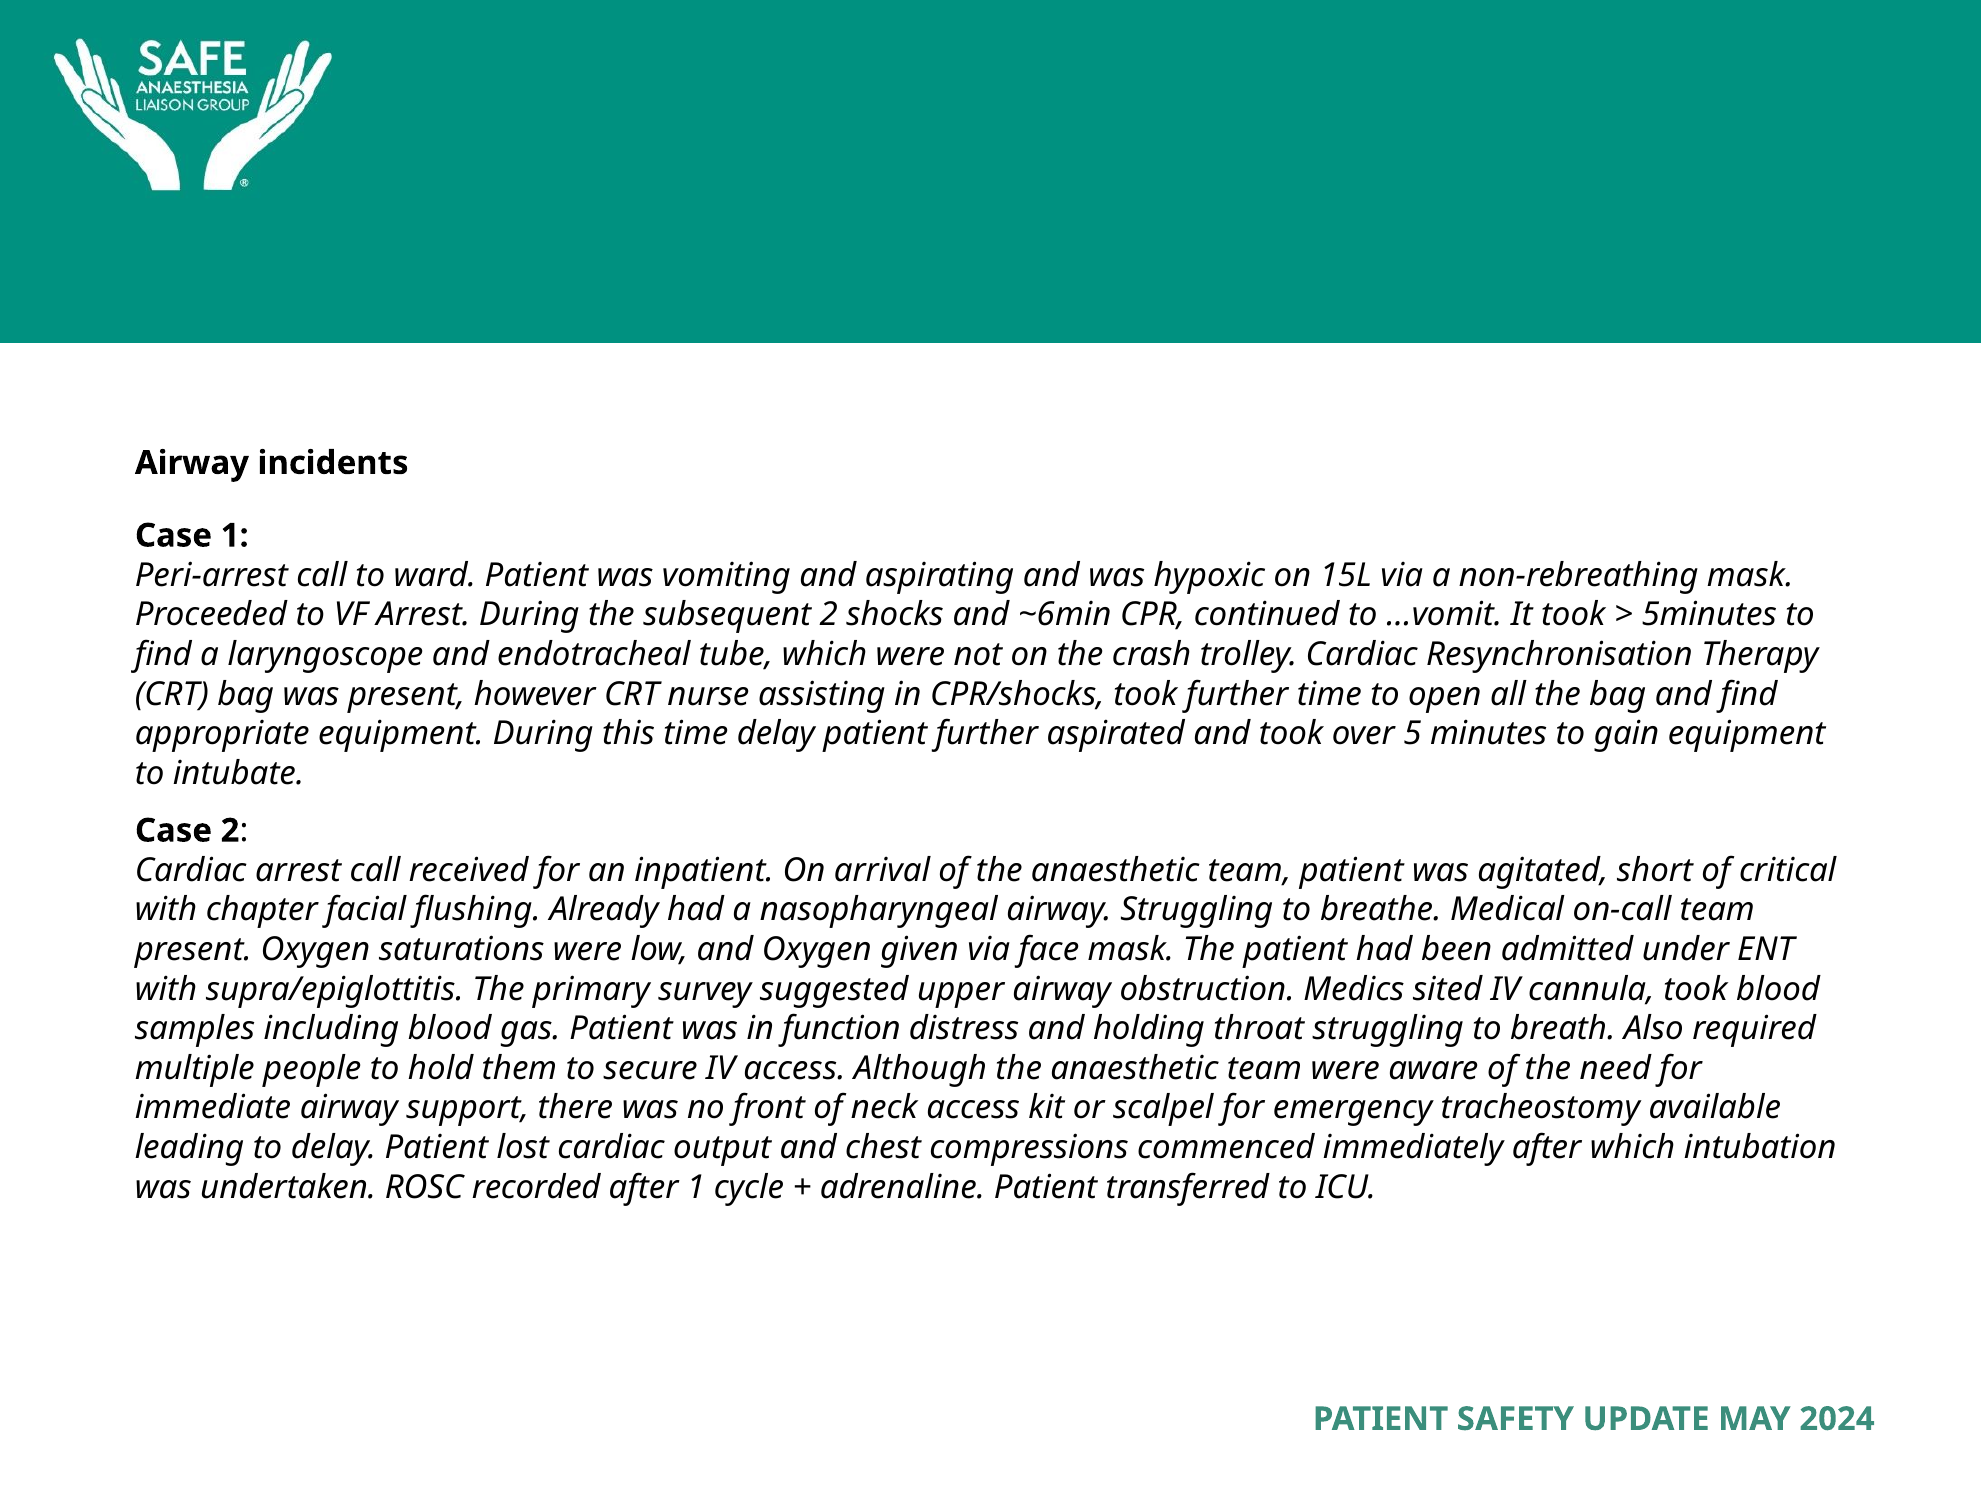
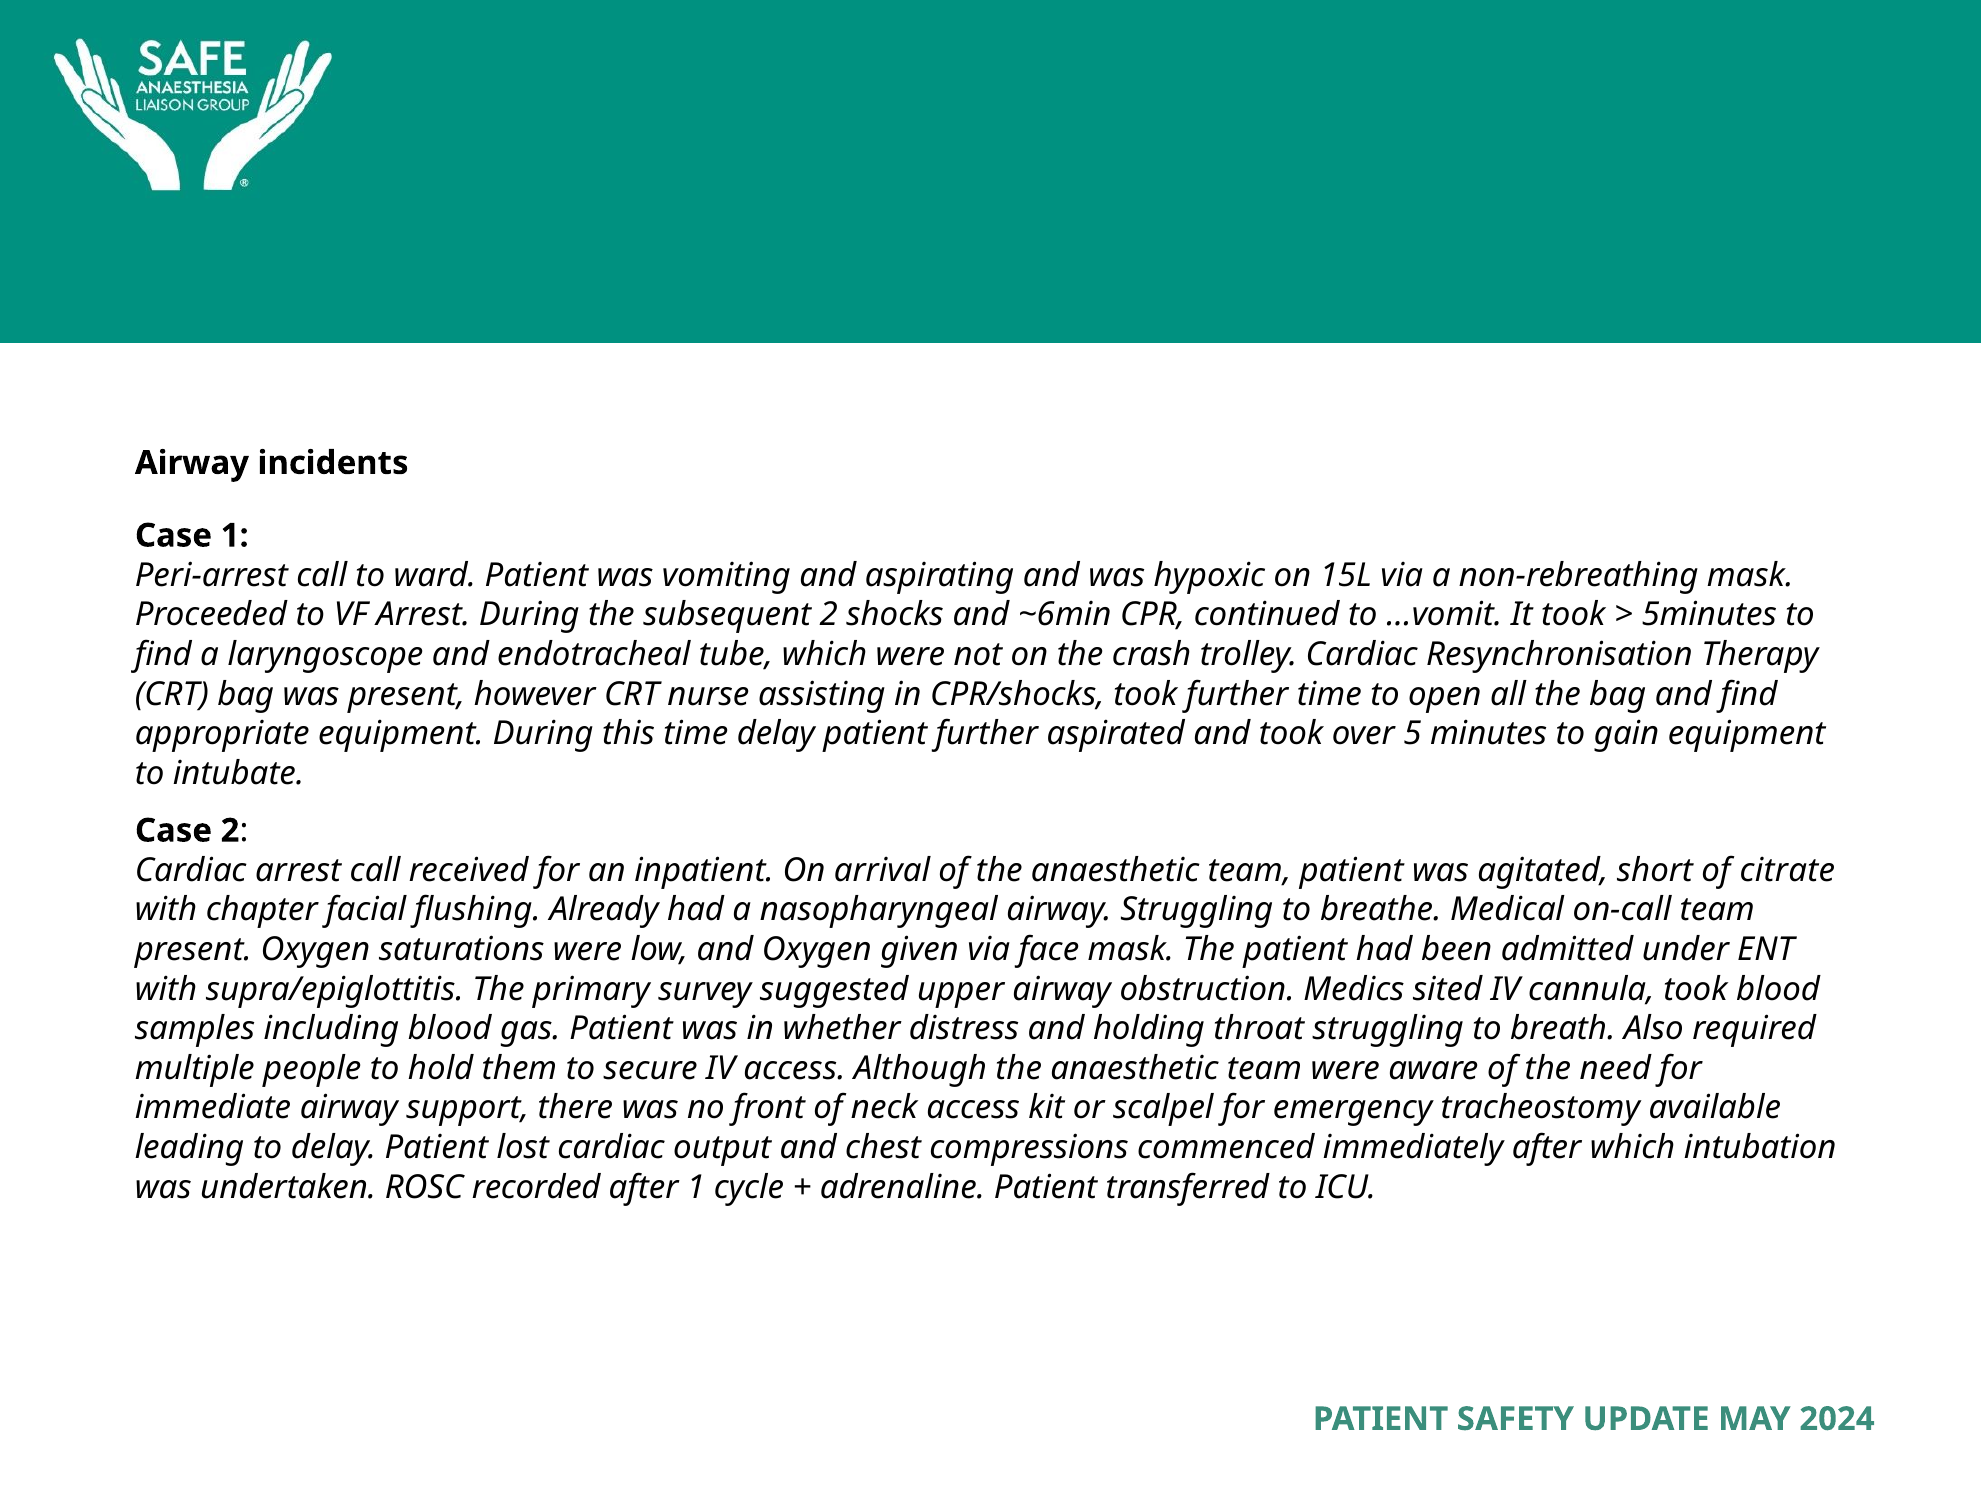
critical: critical -> citrate (1787, 870)
function: function -> whether (842, 1029)
